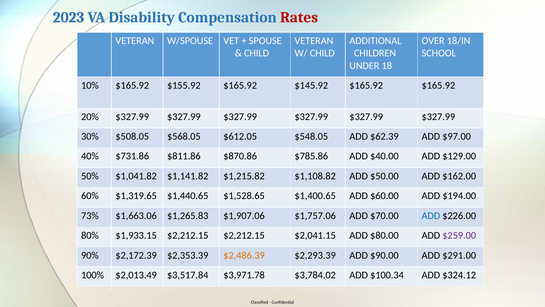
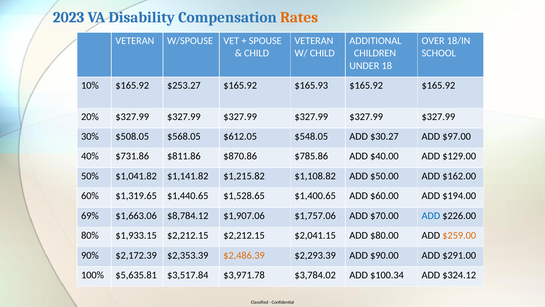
Rates colour: red -> orange (299, 17)
$155.92: $155.92 -> $253.27 (184, 85)
$145.92: $145.92 -> $165.93 (311, 85)
$62.39: $62.39 -> $30.27 (384, 136)
73%: 73% -> 69% (90, 215)
$1,265.83: $1,265.83 -> $8,784.12 (188, 215)
$259.00 colour: purple -> orange (459, 235)
$2,013.49: $2,013.49 -> $5,635.81 (136, 275)
